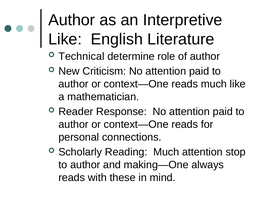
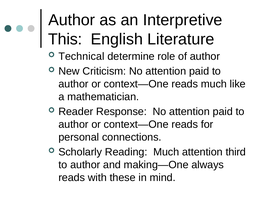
Like: Like -> This (65, 39)
stop: stop -> third (236, 152)
